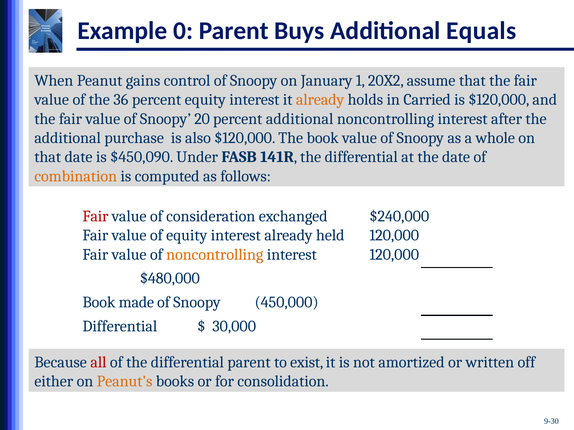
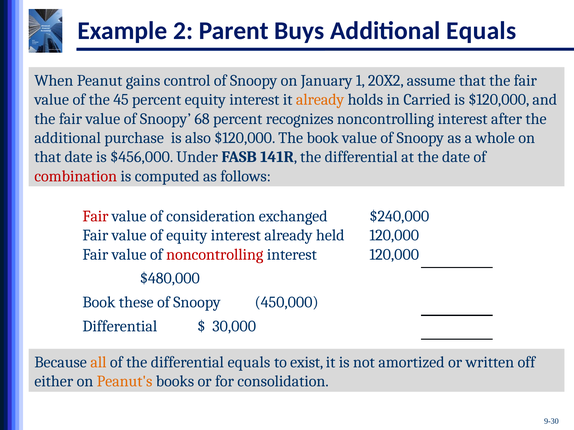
0: 0 -> 2 (183, 31)
36: 36 -> 45 (121, 100)
20: 20 -> 68 (202, 119)
percent additional: additional -> recognizes (300, 119)
$450,090: $450,090 -> $456,000 (142, 157)
combination colour: orange -> red (76, 176)
noncontrolling colour: orange -> red (215, 255)
made: made -> these (136, 303)
all colour: red -> orange (98, 363)
differential parent: parent -> equals (249, 363)
